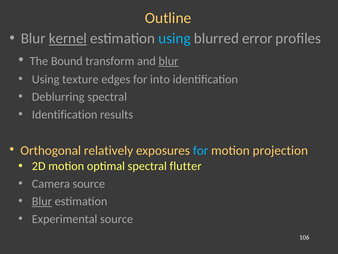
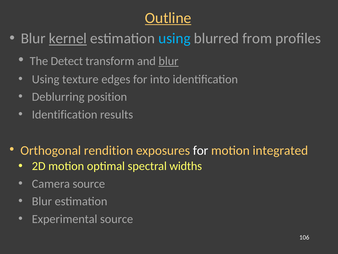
Outline underline: none -> present (168, 18)
error: error -> from (257, 38)
Bound: Bound -> Detect (67, 61)
Deblurring spectral: spectral -> position (107, 97)
relatively: relatively -> rendition (109, 150)
for colour: light blue -> white (201, 150)
projection: projection -> integrated (280, 150)
flutter: flutter -> widths (186, 166)
Blur underline: present -> none (42, 201)
